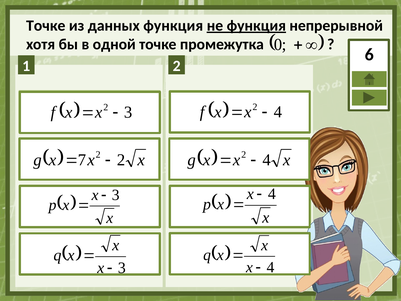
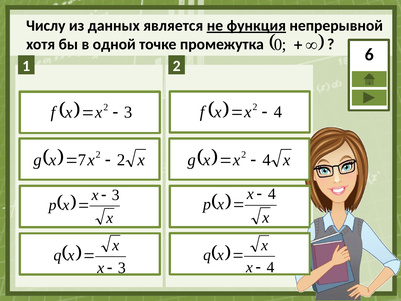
Точке: Точке -> Числу (46, 26)
данных функция: функция -> является (173, 26)
